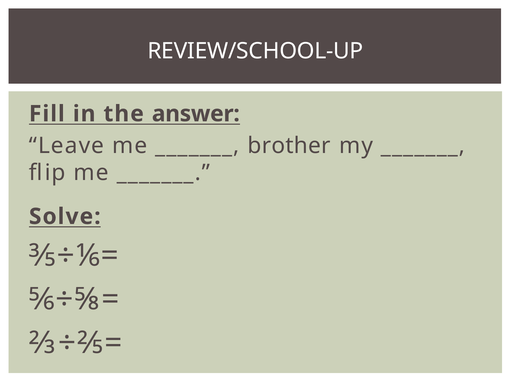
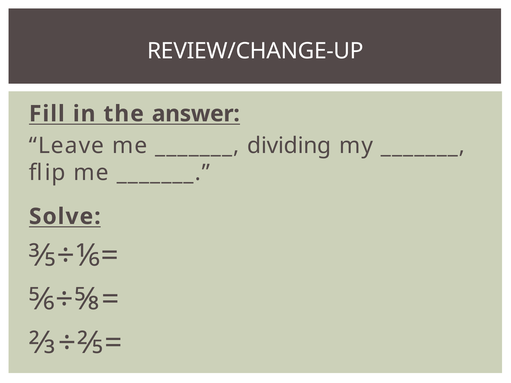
REVIEW/SCHOOL-UP: REVIEW/SCHOOL-UP -> REVIEW/CHANGE-UP (255, 51)
brother: brother -> dividing (289, 146)
